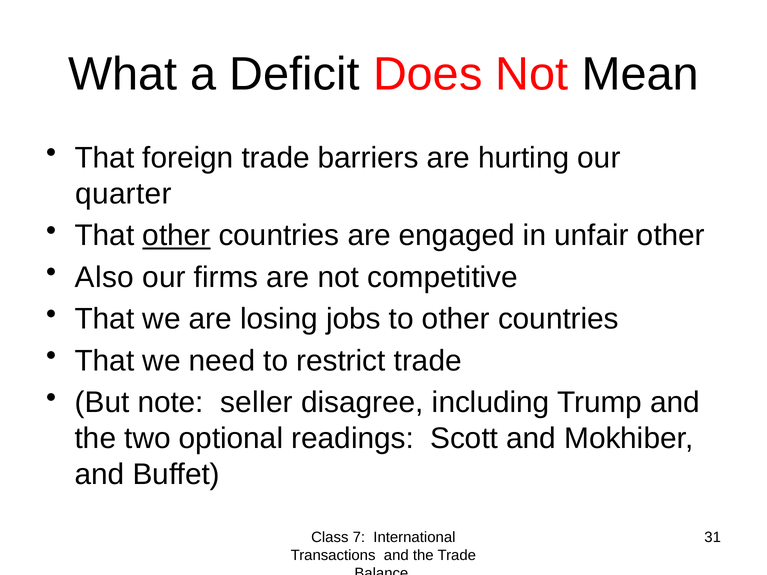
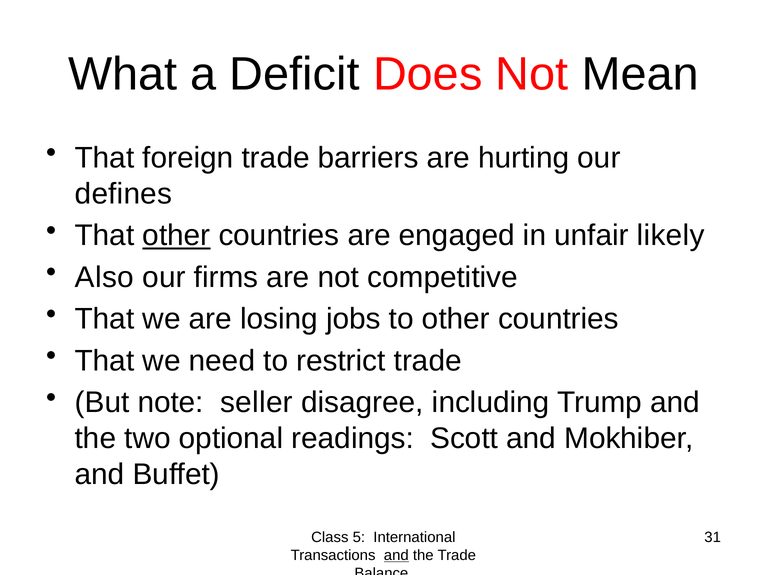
quarter: quarter -> defines (123, 194)
unfair other: other -> likely (671, 236)
7: 7 -> 5 (359, 538)
and underline: none -> present (396, 556)
